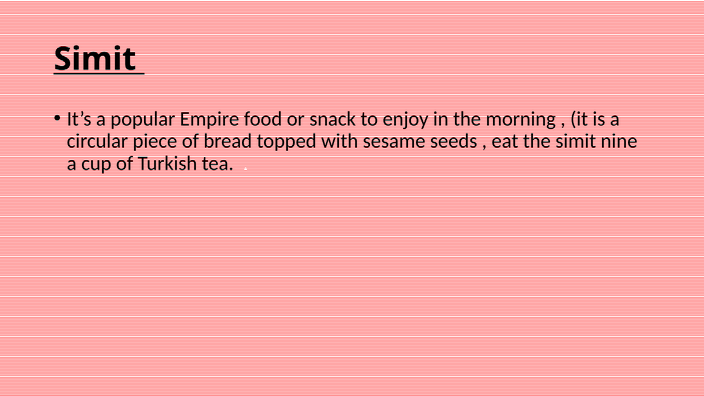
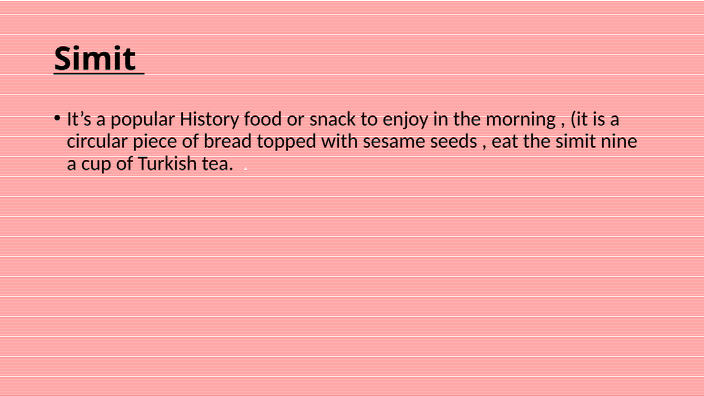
Empire: Empire -> History (210, 119)
